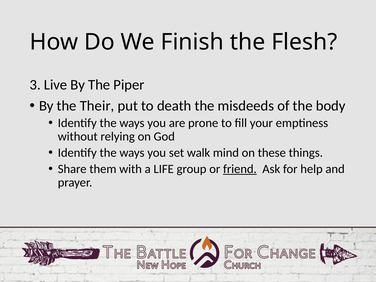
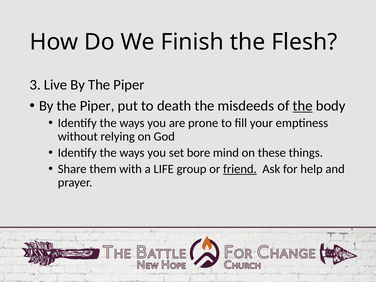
Their: Their -> Piper (97, 106)
the underline: none -> present (303, 106)
walk: walk -> bore (199, 153)
